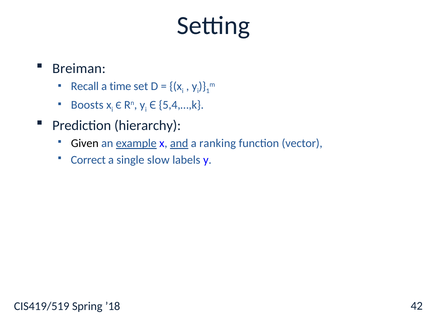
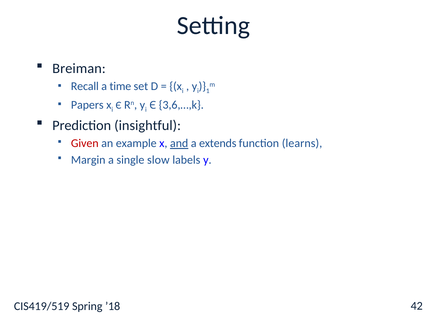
Boosts: Boosts -> Papers (87, 105)
5,4,…,k: 5,4,…,k -> 3,6,…,k (181, 105)
hierarchy: hierarchy -> insightful (148, 126)
Given colour: black -> red (85, 144)
example underline: present -> none (136, 144)
ranking: ranking -> extends (218, 144)
vector: vector -> learns (302, 144)
Correct: Correct -> Margin (88, 160)
